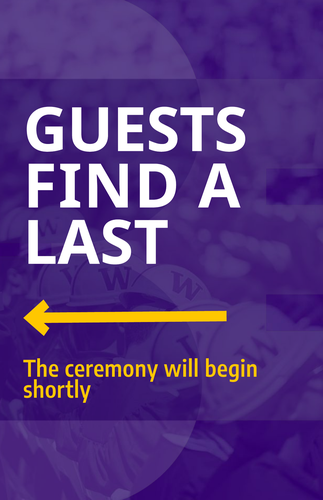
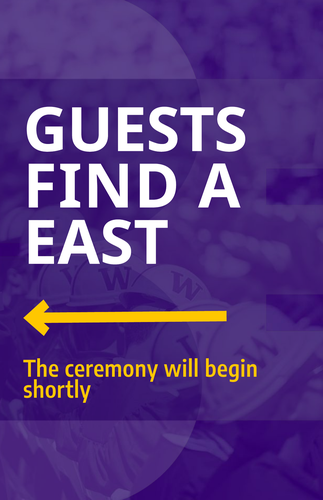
LAST: LAST -> EAST (96, 243)
